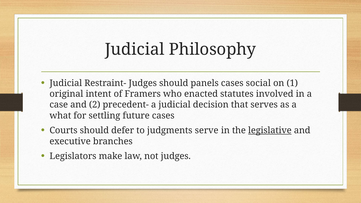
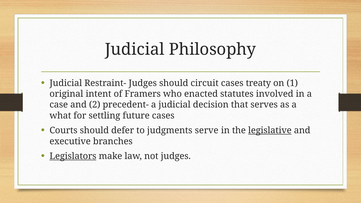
panels: panels -> circuit (205, 83)
social: social -> treaty (258, 83)
Legislators underline: none -> present (73, 156)
